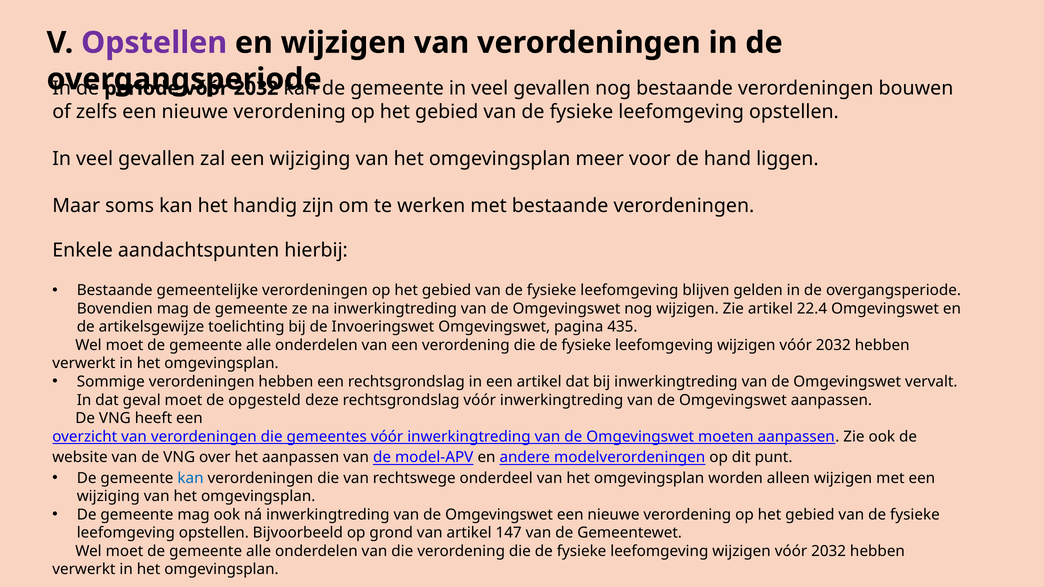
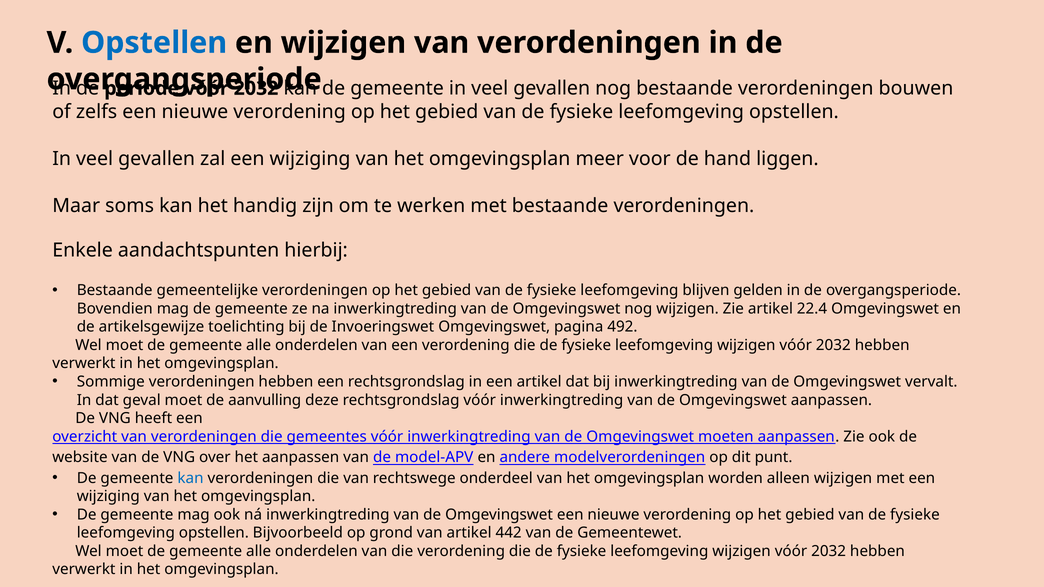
Opstellen colour: purple -> blue (154, 43)
435: 435 -> 492 (622, 327)
opgesteld: opgesteld -> aanvulling (265, 400)
147: 147 -> 442 (509, 533)
